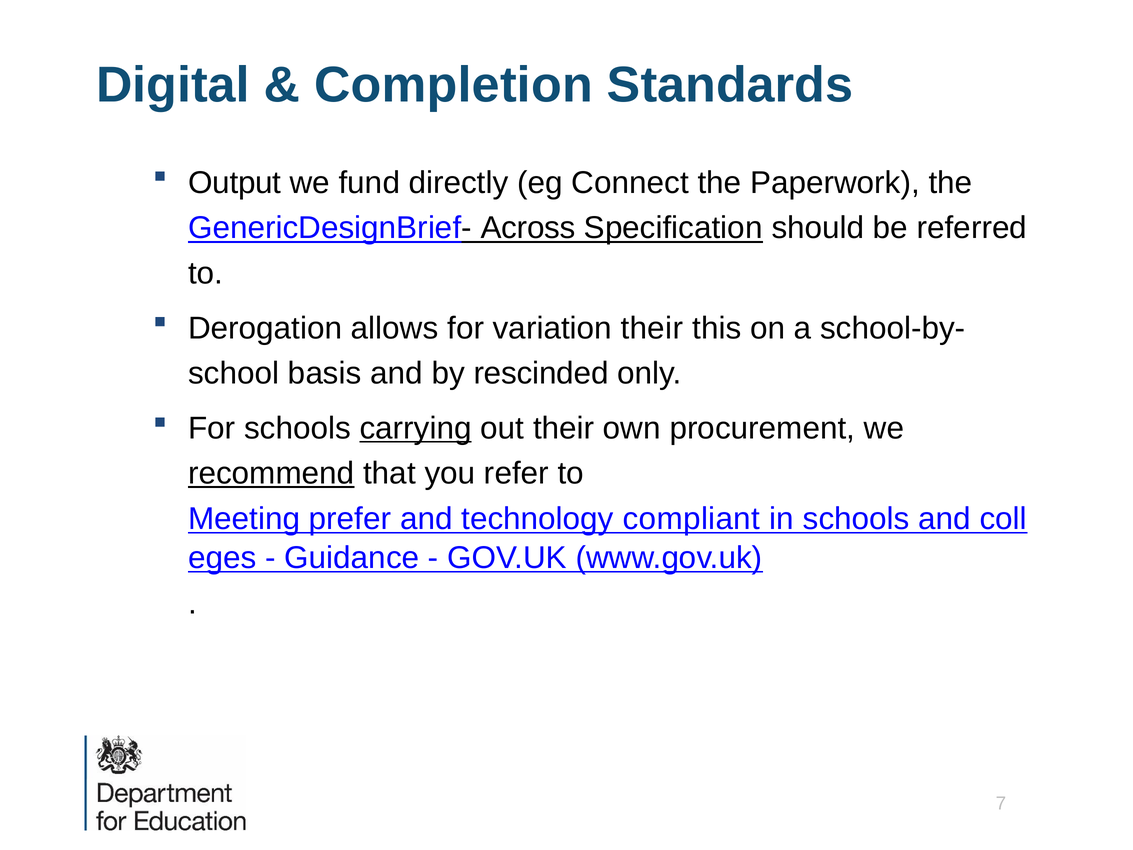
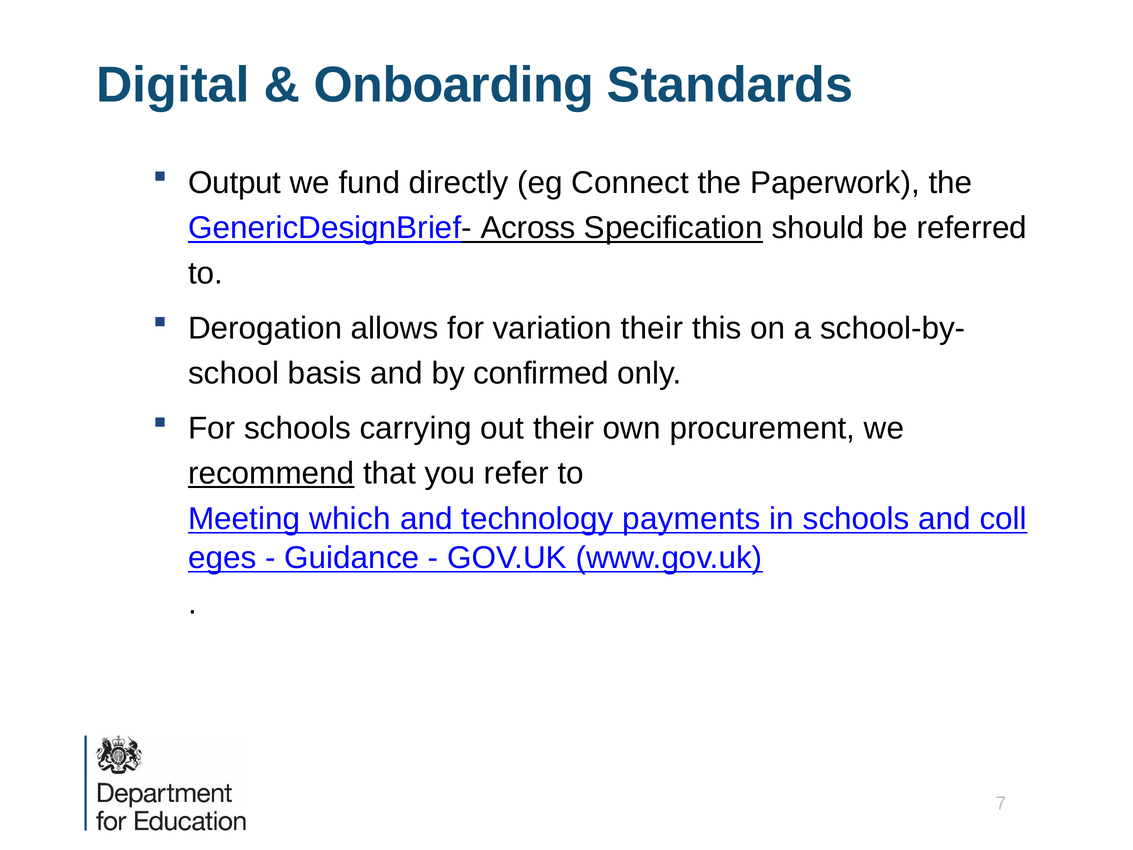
Completion: Completion -> Onboarding (454, 85)
rescinded: rescinded -> confirmed (541, 373)
carrying underline: present -> none (416, 428)
prefer: prefer -> which (350, 519)
compliant: compliant -> payments (691, 519)
